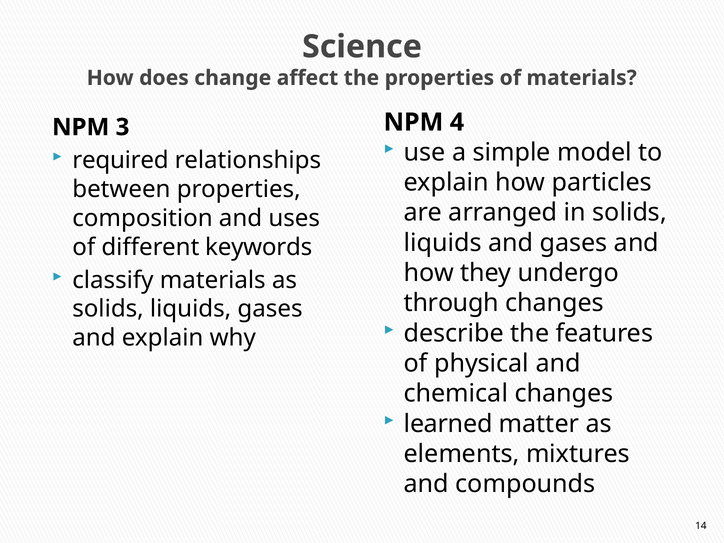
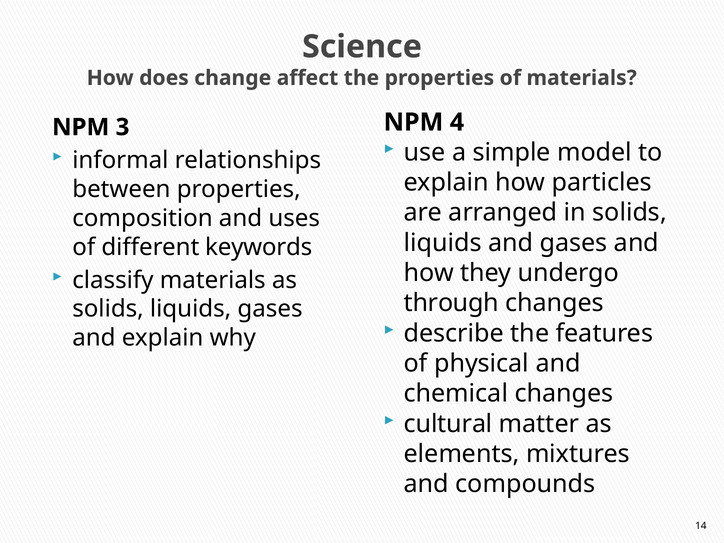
required: required -> informal (120, 160)
learned: learned -> cultural (448, 424)
